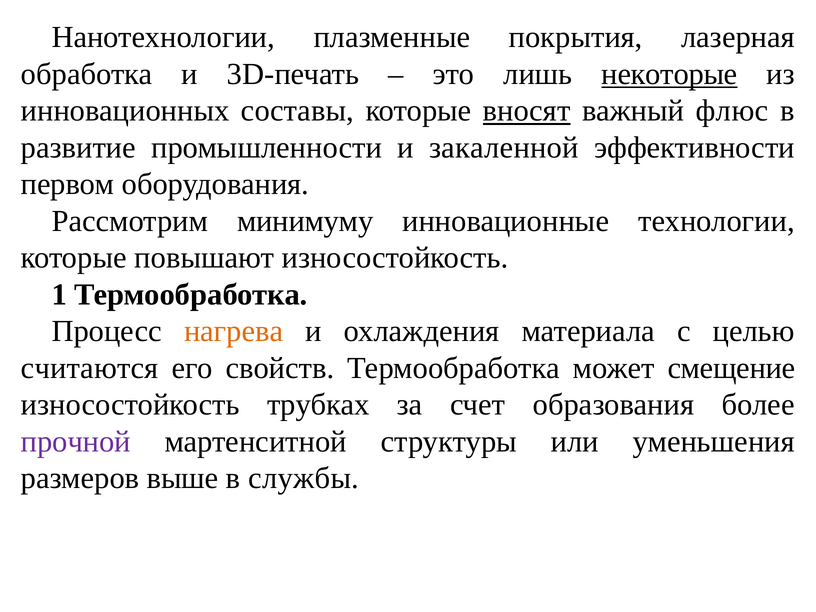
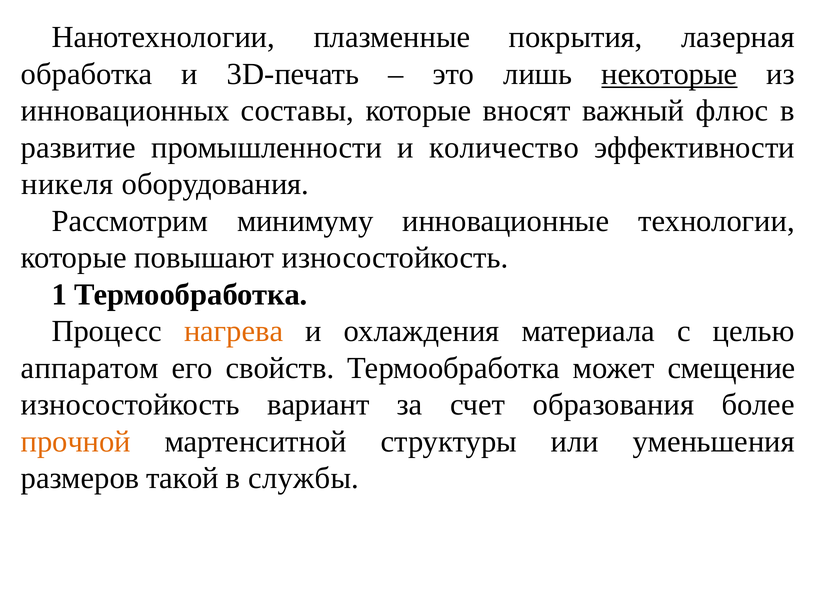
вносят underline: present -> none (527, 111)
закаленной: закаленной -> количество (504, 148)
первом: первом -> никеля (67, 184)
считаются: считаются -> аппаратом (90, 368)
трубках: трубках -> вариант (318, 405)
прочной colour: purple -> orange (76, 442)
выше: выше -> такой (183, 478)
